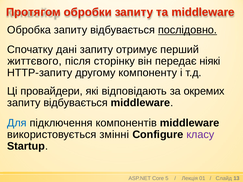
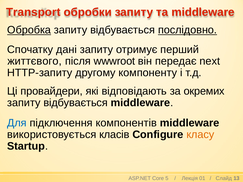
Протягом: Протягом -> Transport (33, 12)
Обробка underline: none -> present (29, 30)
сторінку: сторінку -> wwwroot (114, 61)
ніякі: ніякі -> next (210, 61)
змінні: змінні -> класів (114, 135)
класу colour: purple -> orange (200, 135)
